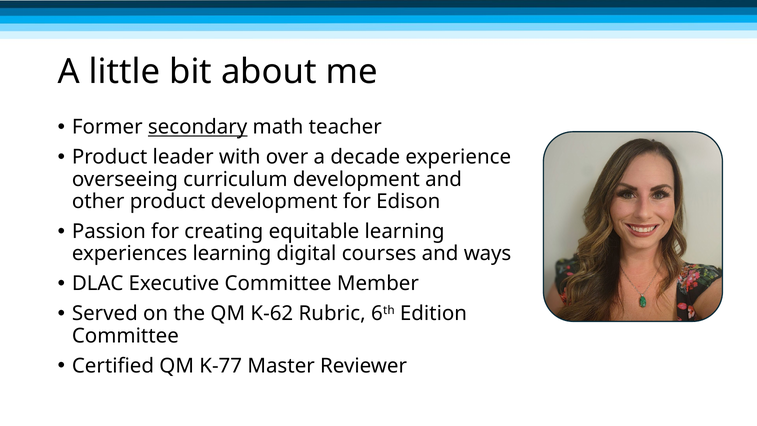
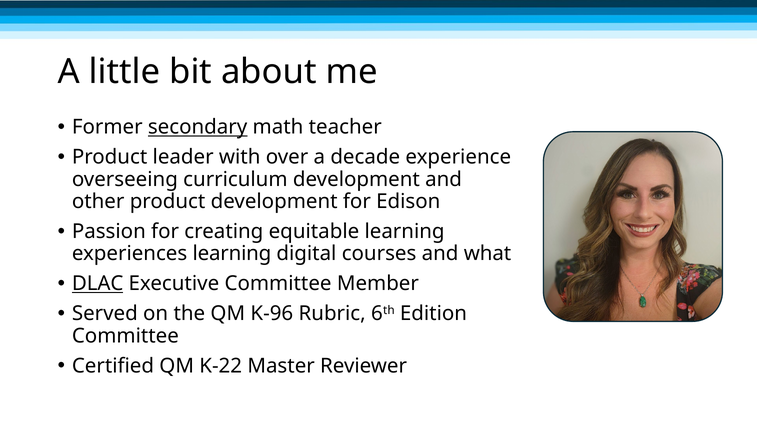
ways: ways -> what (487, 254)
DLAC underline: none -> present (98, 284)
K-62: K-62 -> K-96 (272, 314)
K-77: K-77 -> K-22 (221, 366)
